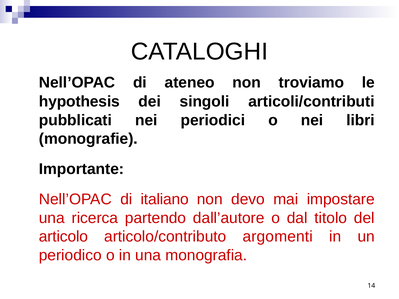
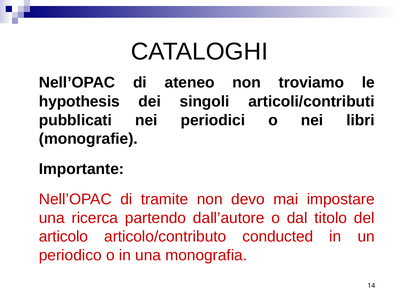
italiano: italiano -> tramite (165, 199)
argomenti: argomenti -> conducted (278, 237)
